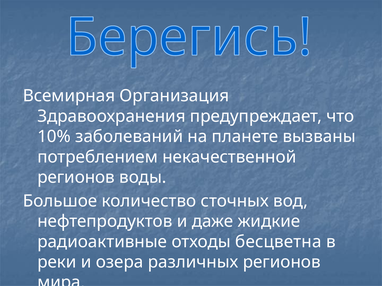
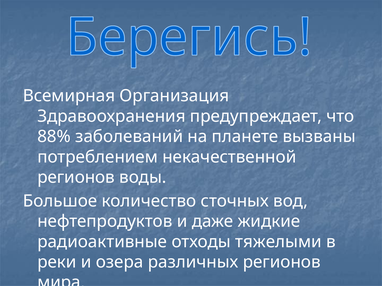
10%: 10% -> 88% (54, 137)
бесцветна: бесцветна -> тяжелыми (278, 242)
